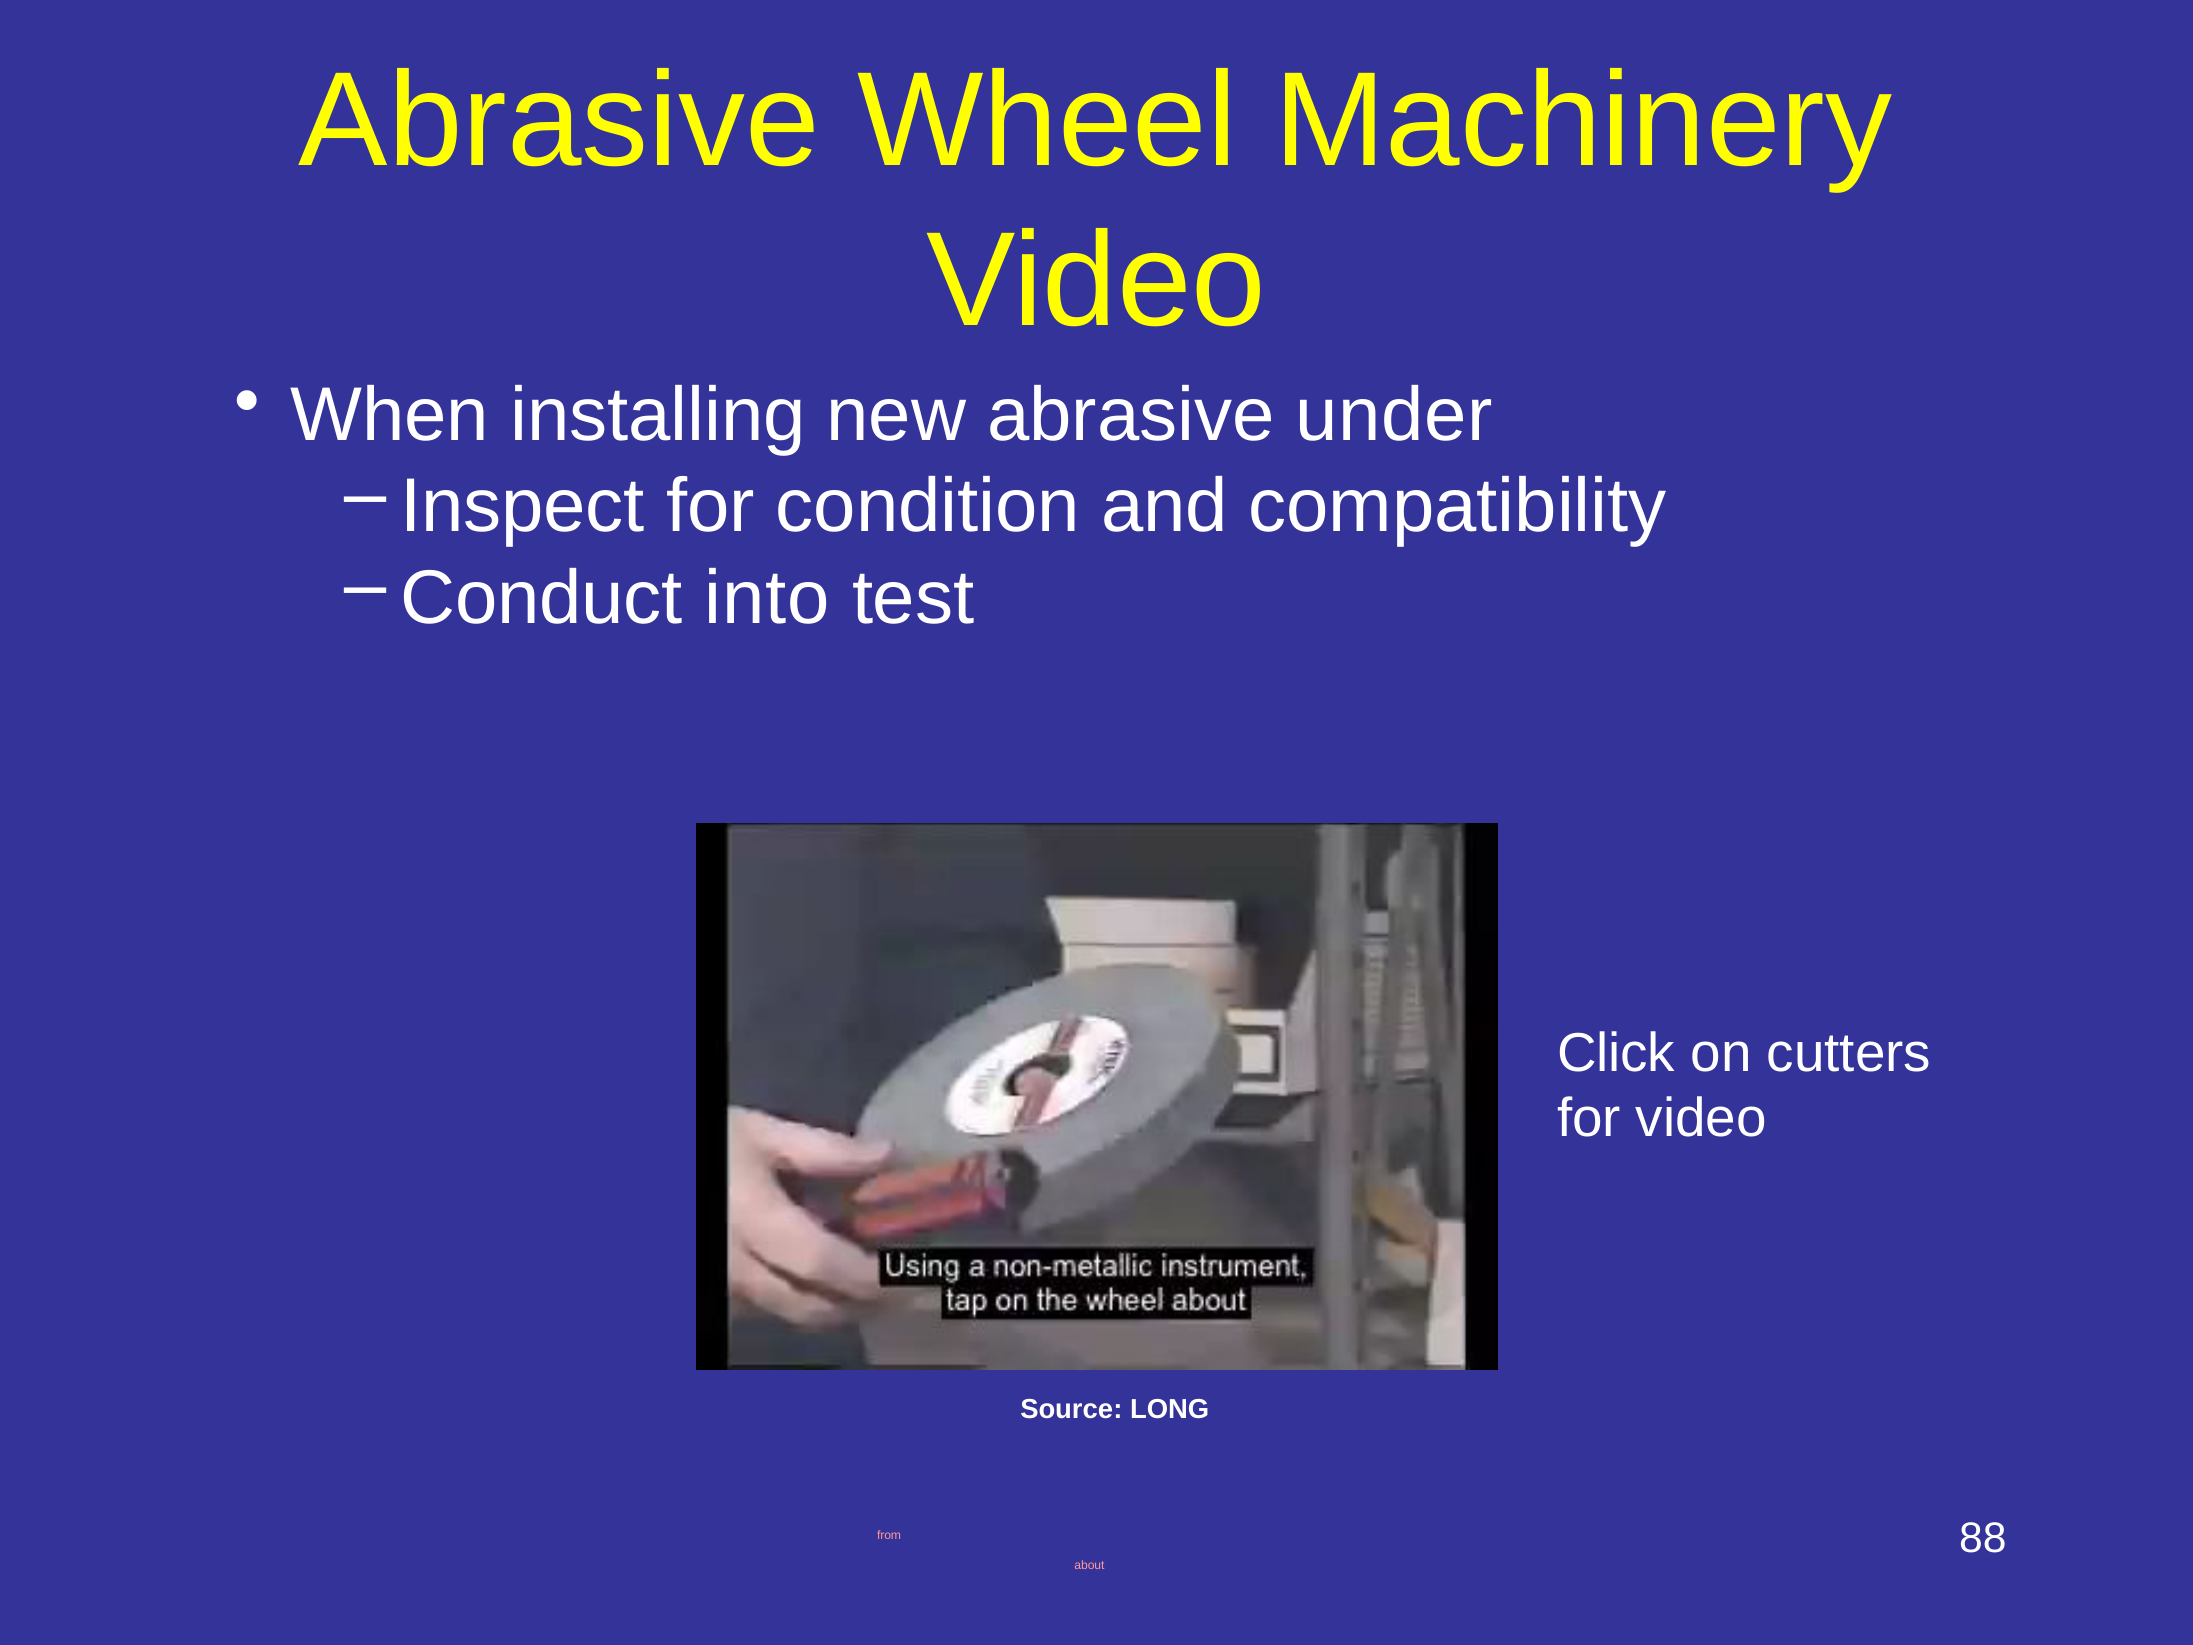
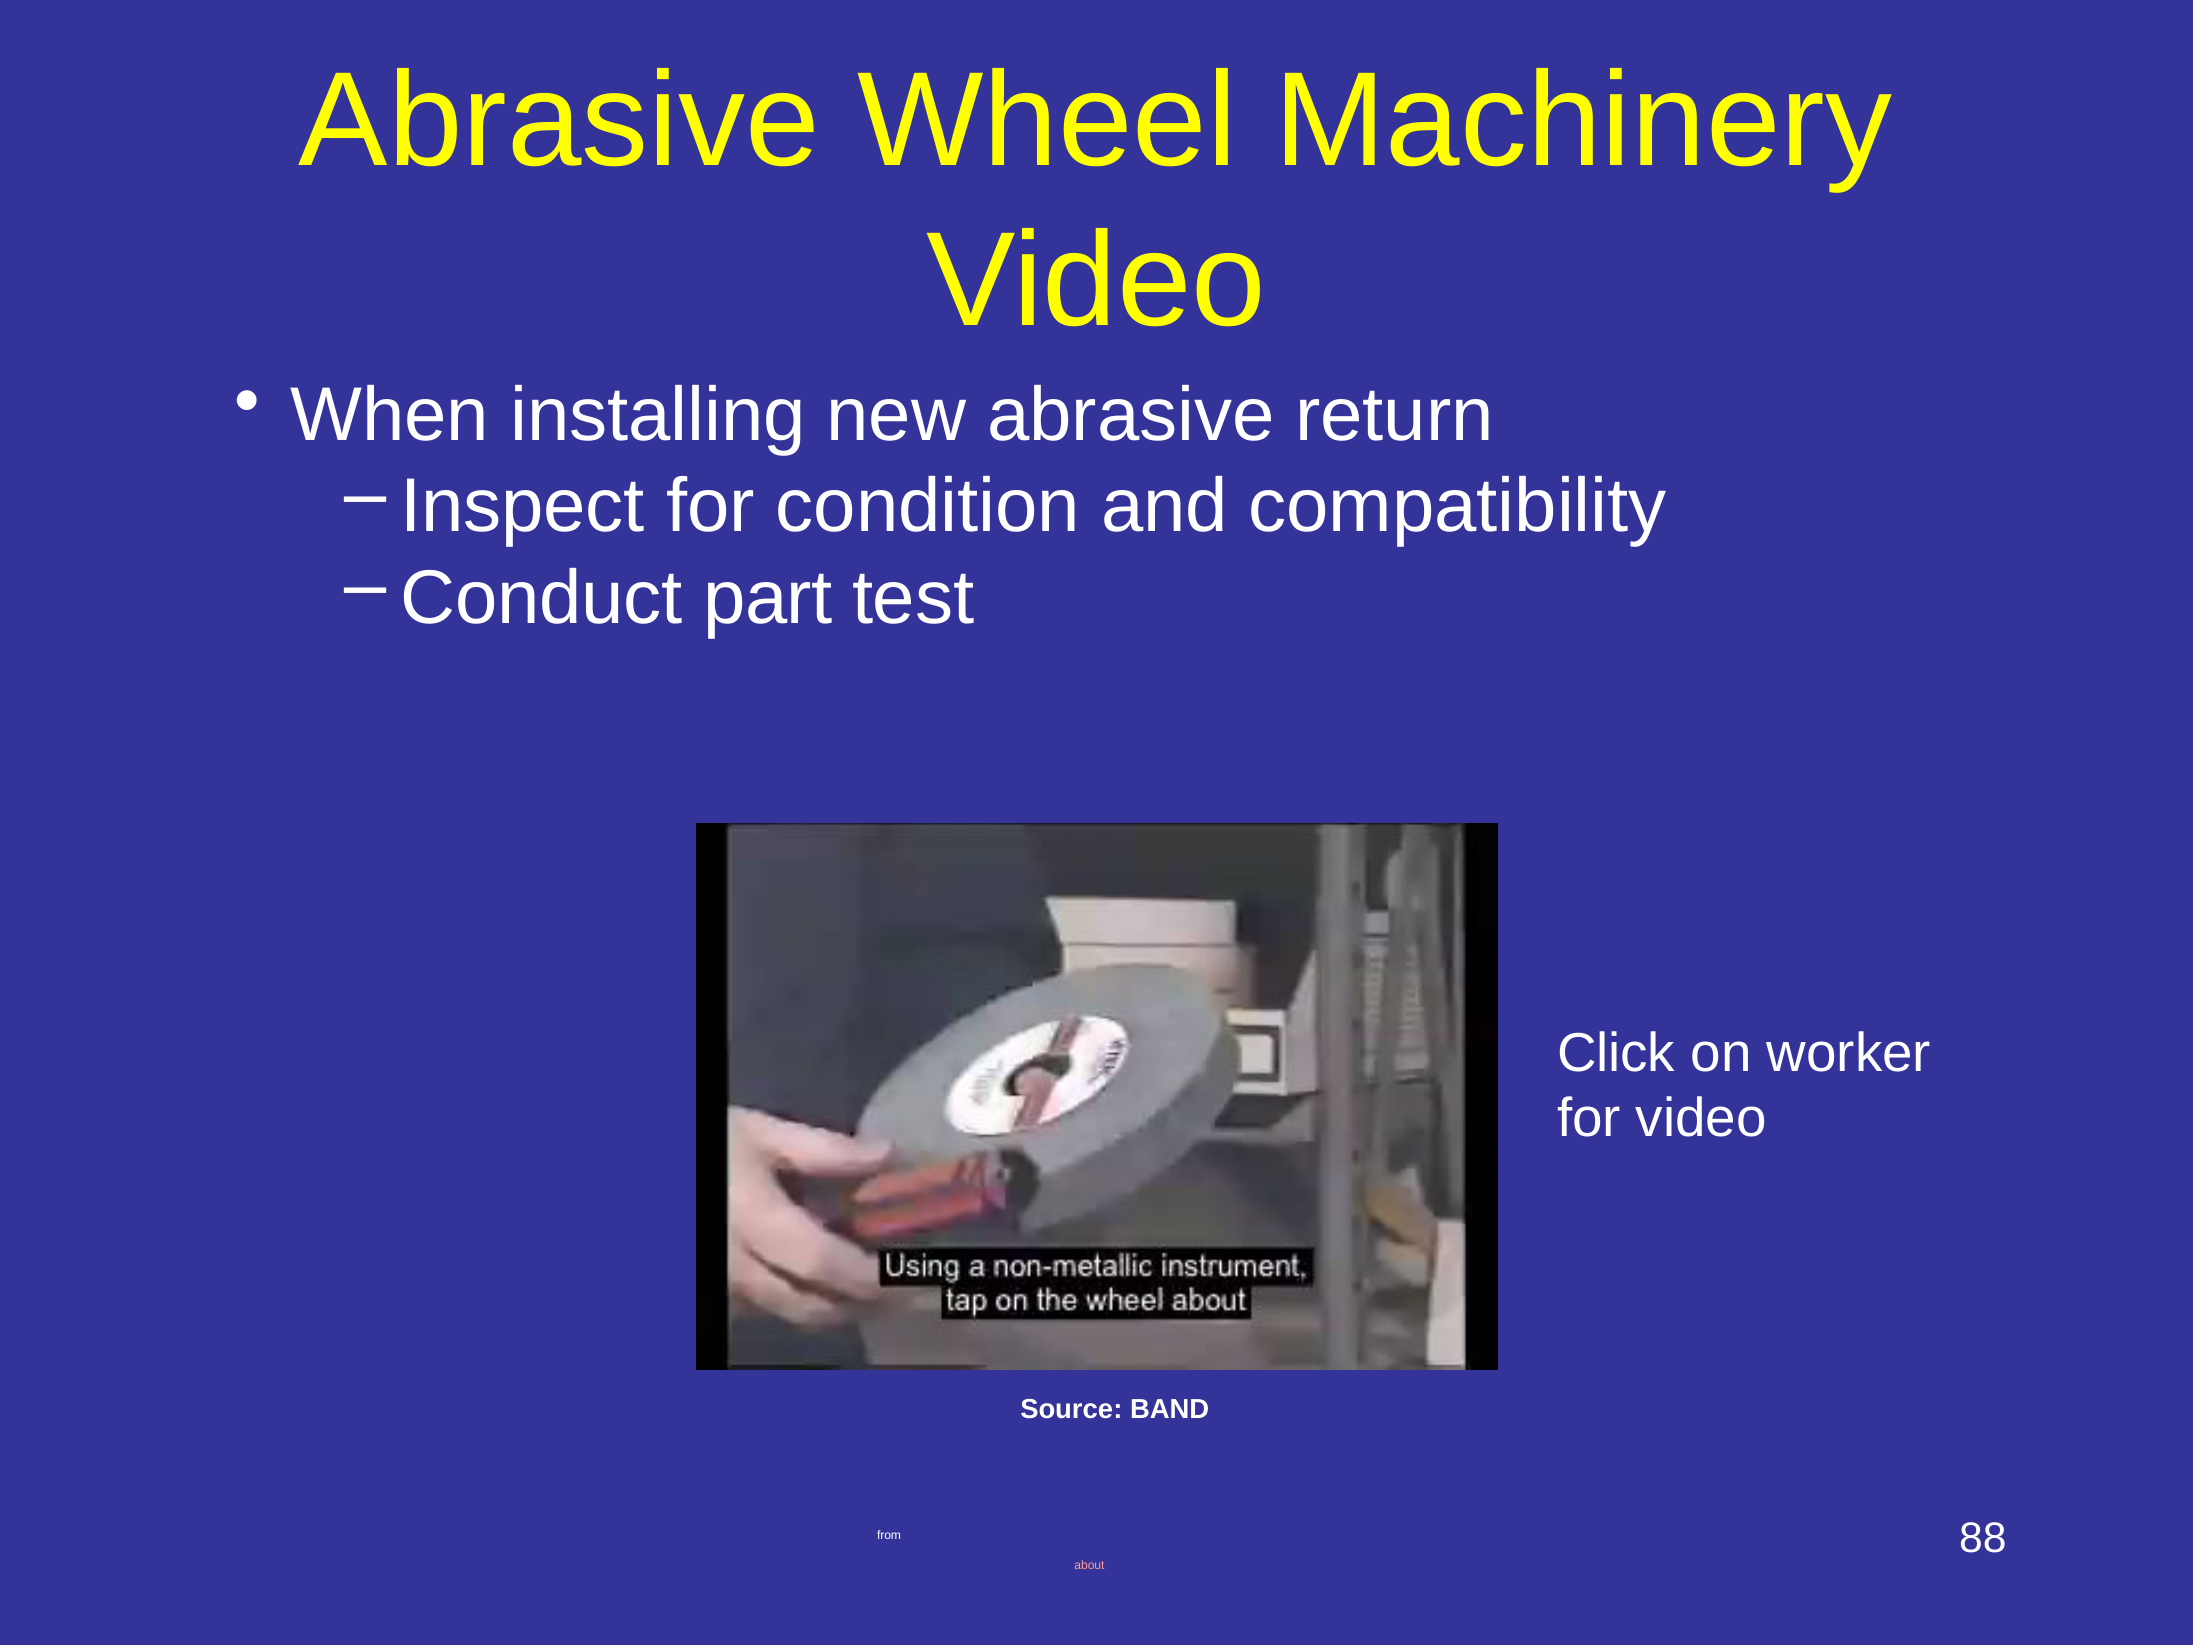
under: under -> return (1395, 415)
into: into -> part (768, 598)
cutters: cutters -> worker (1849, 1053)
LONG: LONG -> BAND (1170, 1409)
from colour: pink -> white (889, 1536)
